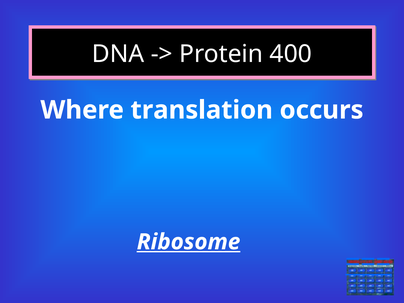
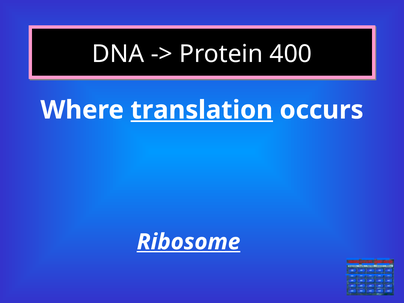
translation underline: none -> present (202, 110)
